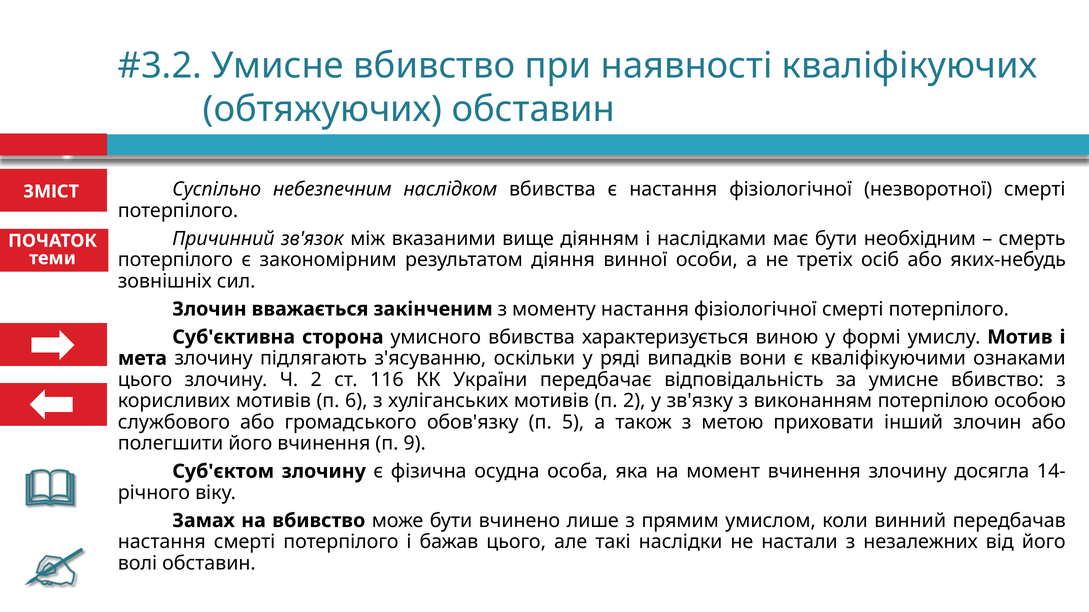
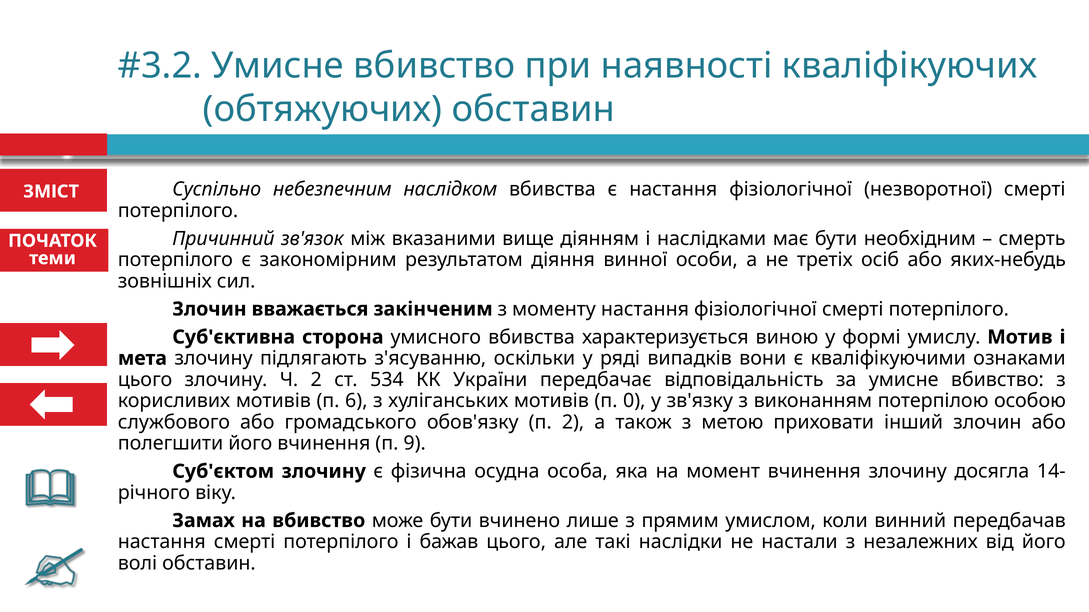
116: 116 -> 534 (387, 380)
п 2: 2 -> 0 (634, 401)
п 5: 5 -> 2 (573, 422)
